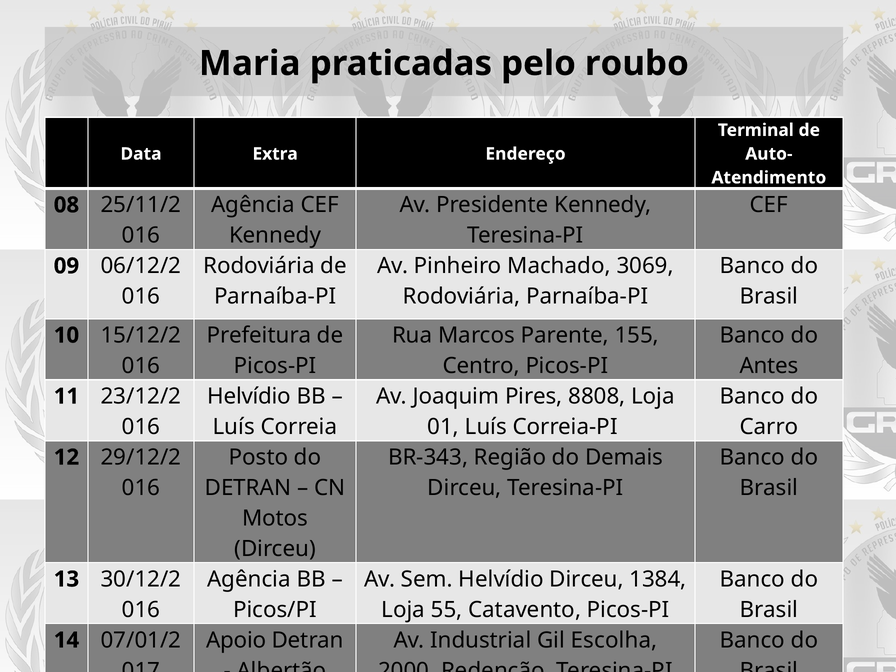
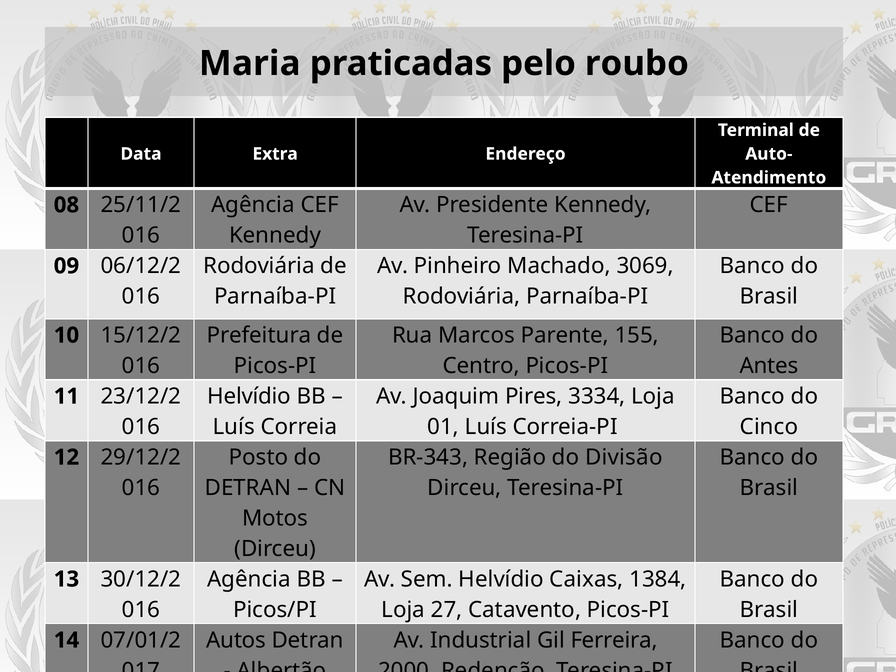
8808: 8808 -> 3334 (597, 396)
Carro: Carro -> Cinco (769, 427)
Demais: Demais -> Divisão (624, 457)
Helvídio Dirceu: Dirceu -> Caixas (586, 579)
55: 55 -> 27 (447, 610)
Apoio: Apoio -> Autos (236, 640)
Escolha: Escolha -> Ferreira (614, 640)
